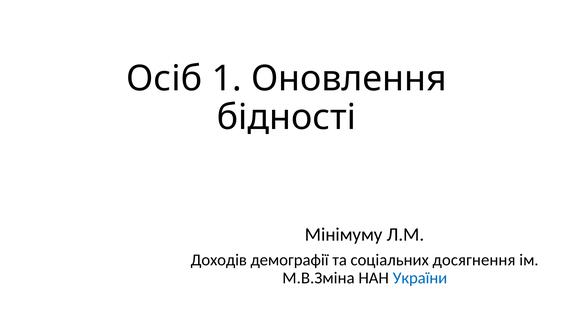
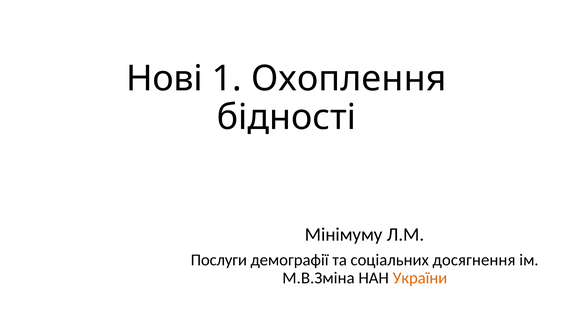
Осіб: Осіб -> Нові (164, 79)
Оновлення: Оновлення -> Охоплення (349, 79)
Доходів: Доходів -> Послуги (219, 260)
України colour: blue -> orange (420, 278)
